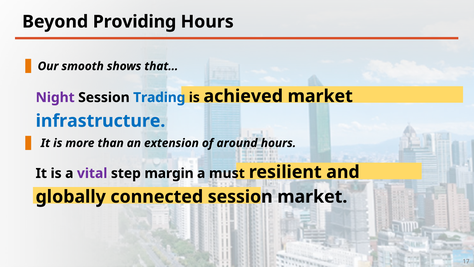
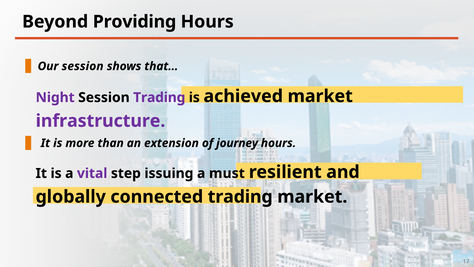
Our smooth: smooth -> session (83, 66)
Trading colour: blue -> purple (159, 97)
infrastructure colour: blue -> purple (100, 121)
around: around -> journey (237, 143)
margin: margin -> issuing (169, 173)
connected session: session -> trading (240, 197)
